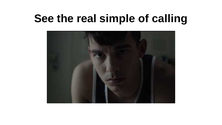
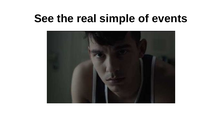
calling: calling -> events (170, 19)
